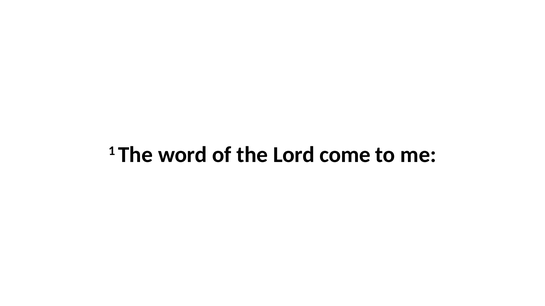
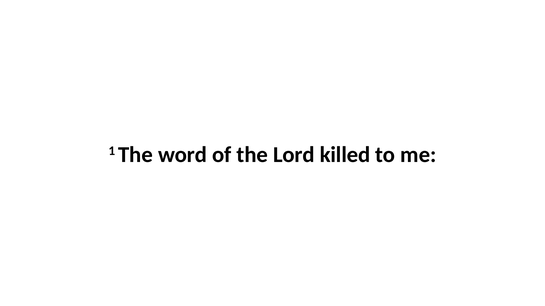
come: come -> killed (345, 155)
